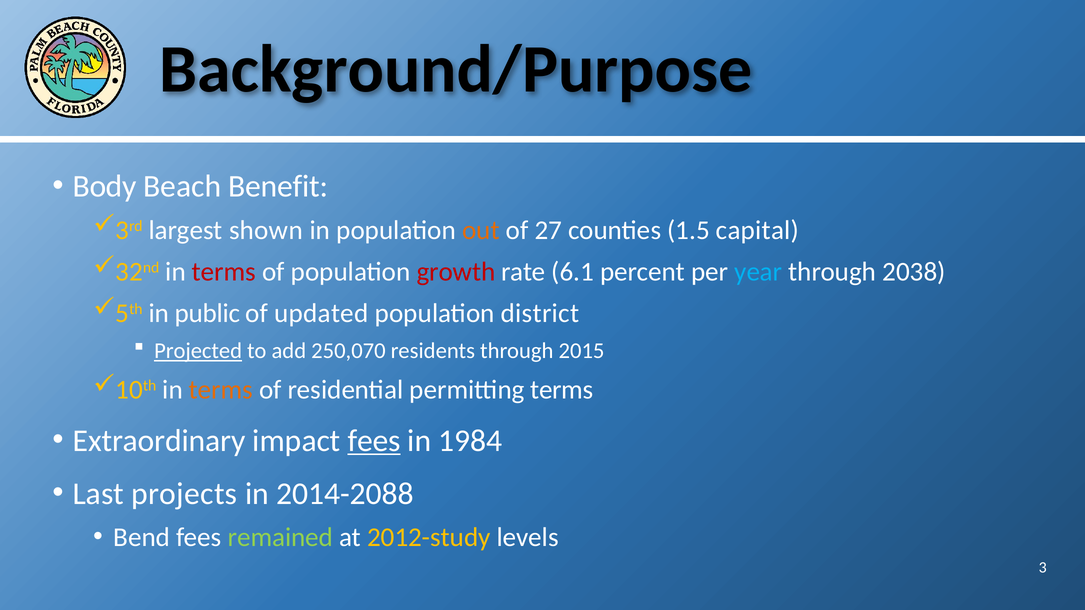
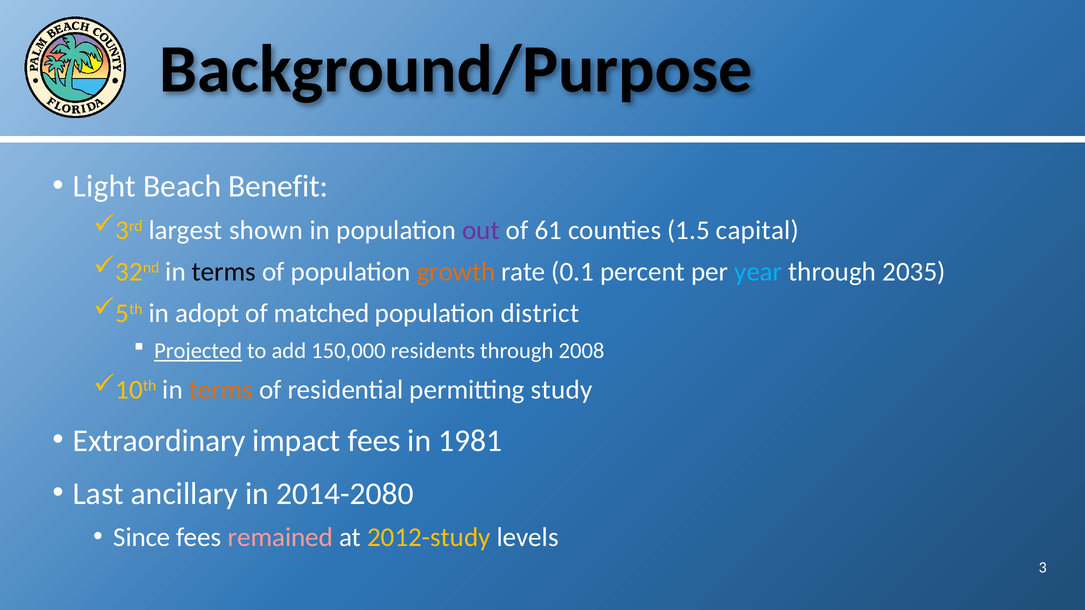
Body: Body -> Light (104, 187)
out colour: orange -> purple (481, 230)
27: 27 -> 61 (548, 230)
terms colour: red -> black (224, 272)
growth colour: red -> orange (456, 272)
6.1: 6.1 -> 0.1 (573, 272)
2038: 2038 -> 2035 (914, 272)
public: public -> adopt (207, 313)
updated: updated -> matched (322, 313)
250,070: 250,070 -> 150,000 (348, 351)
2015: 2015 -> 2008 (581, 351)
permitting terms: terms -> study (562, 390)
fees underline: present -> none (374, 441)
1984: 1984 -> 1981 (470, 441)
projects: projects -> ancillary (184, 494)
2014-2088: 2014-2088 -> 2014-2080 (345, 494)
Bend: Bend -> Since (142, 538)
remained colour: light green -> pink (280, 538)
